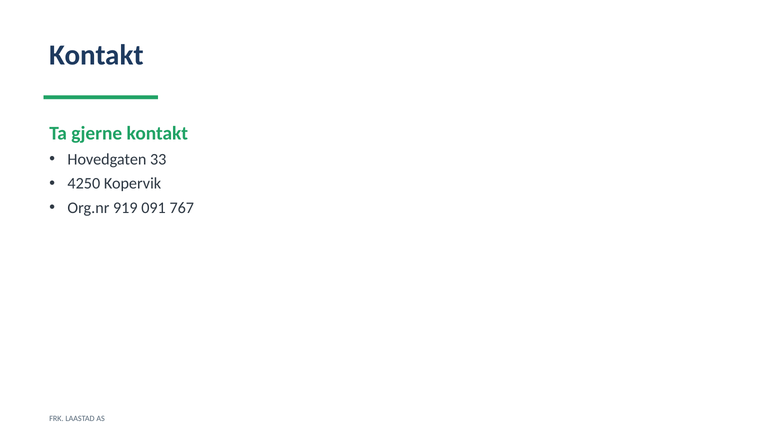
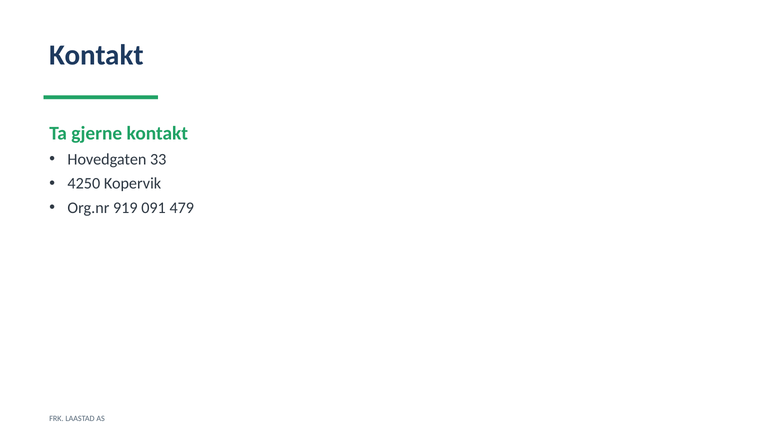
767: 767 -> 479 (182, 208)
